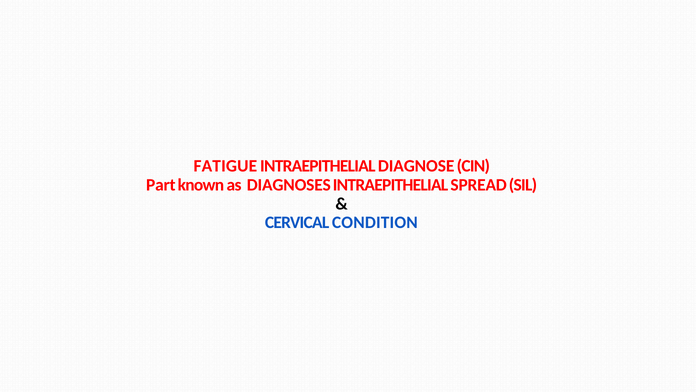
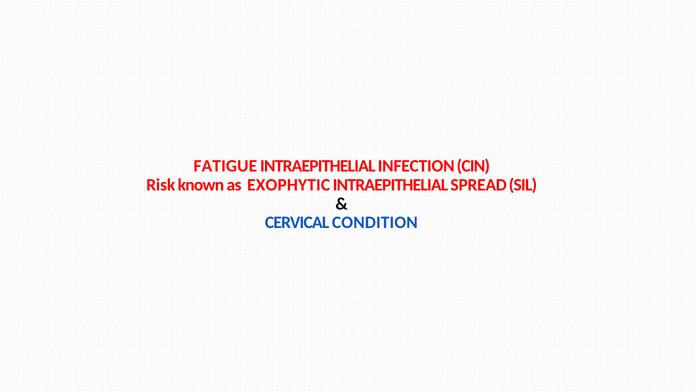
DIAGNOSE: DIAGNOSE -> INFECTION (416, 166)
Part: Part -> Risk (161, 185)
DIAGNOSES: DIAGNOSES -> EXOPHYTIC (289, 185)
